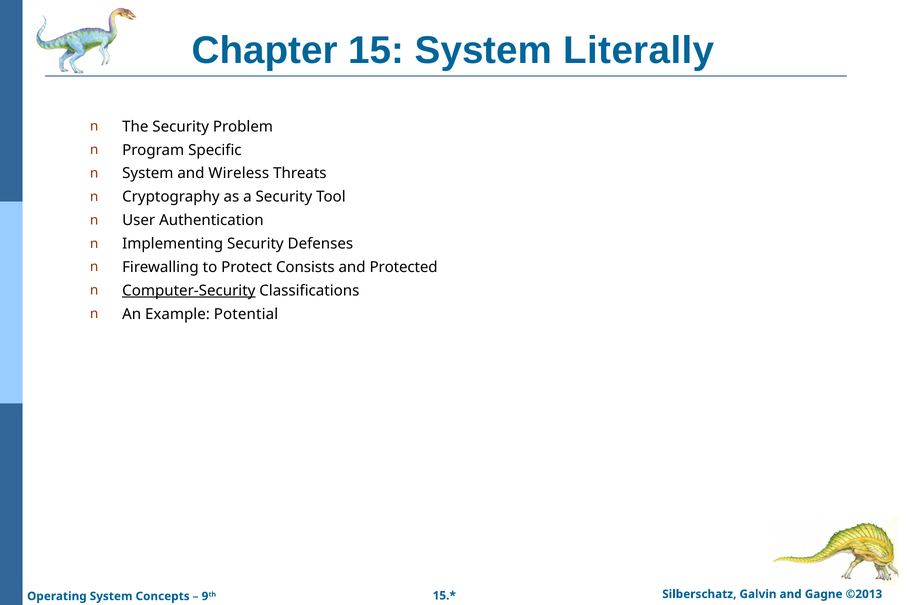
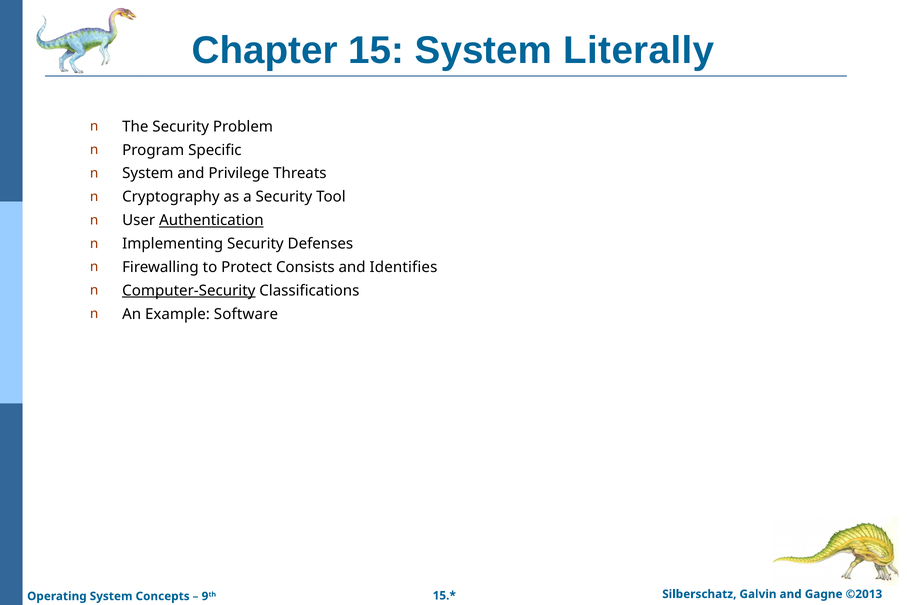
Wireless: Wireless -> Privilege (239, 173)
Authentication underline: none -> present (211, 220)
Protected: Protected -> Identifies (403, 267)
Potential: Potential -> Software (246, 314)
